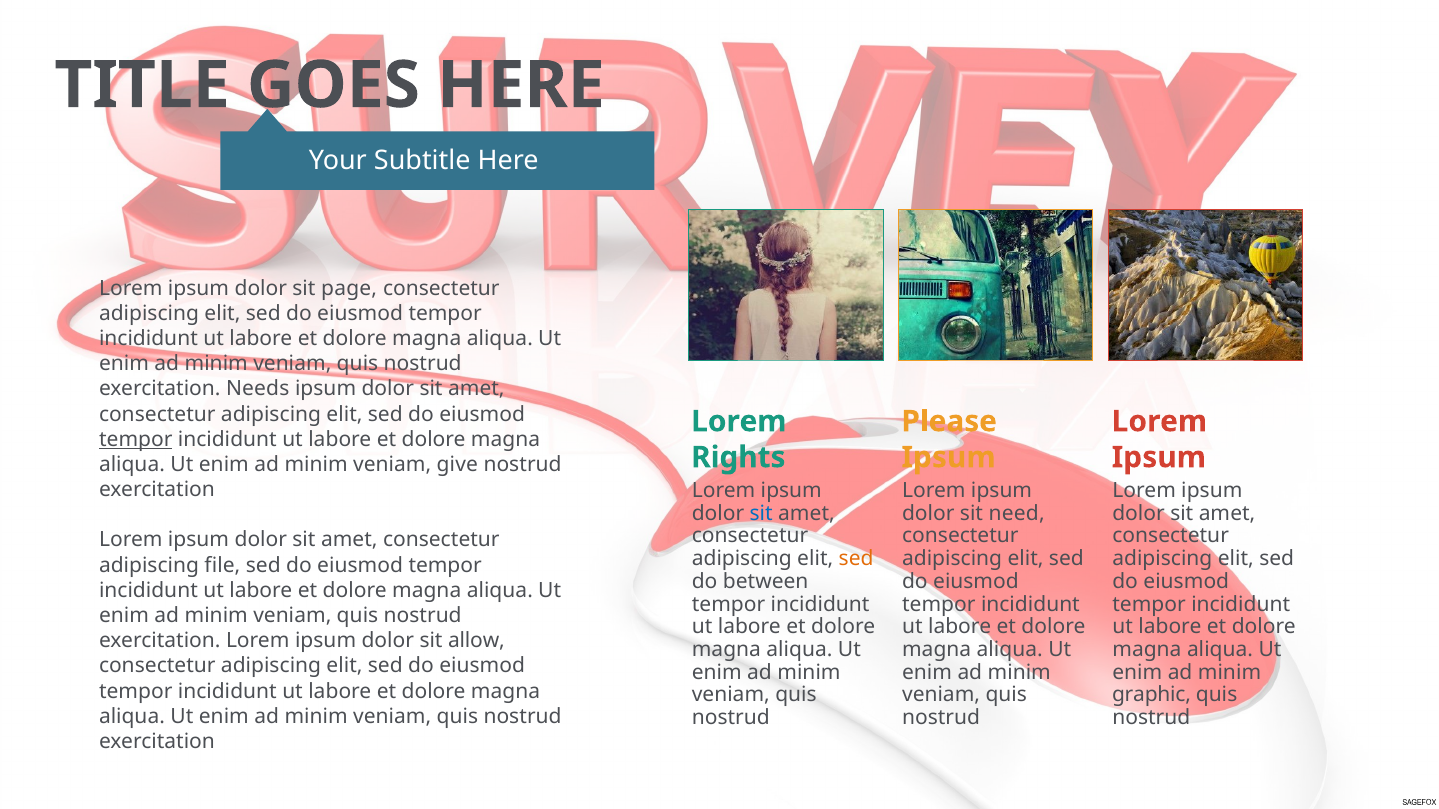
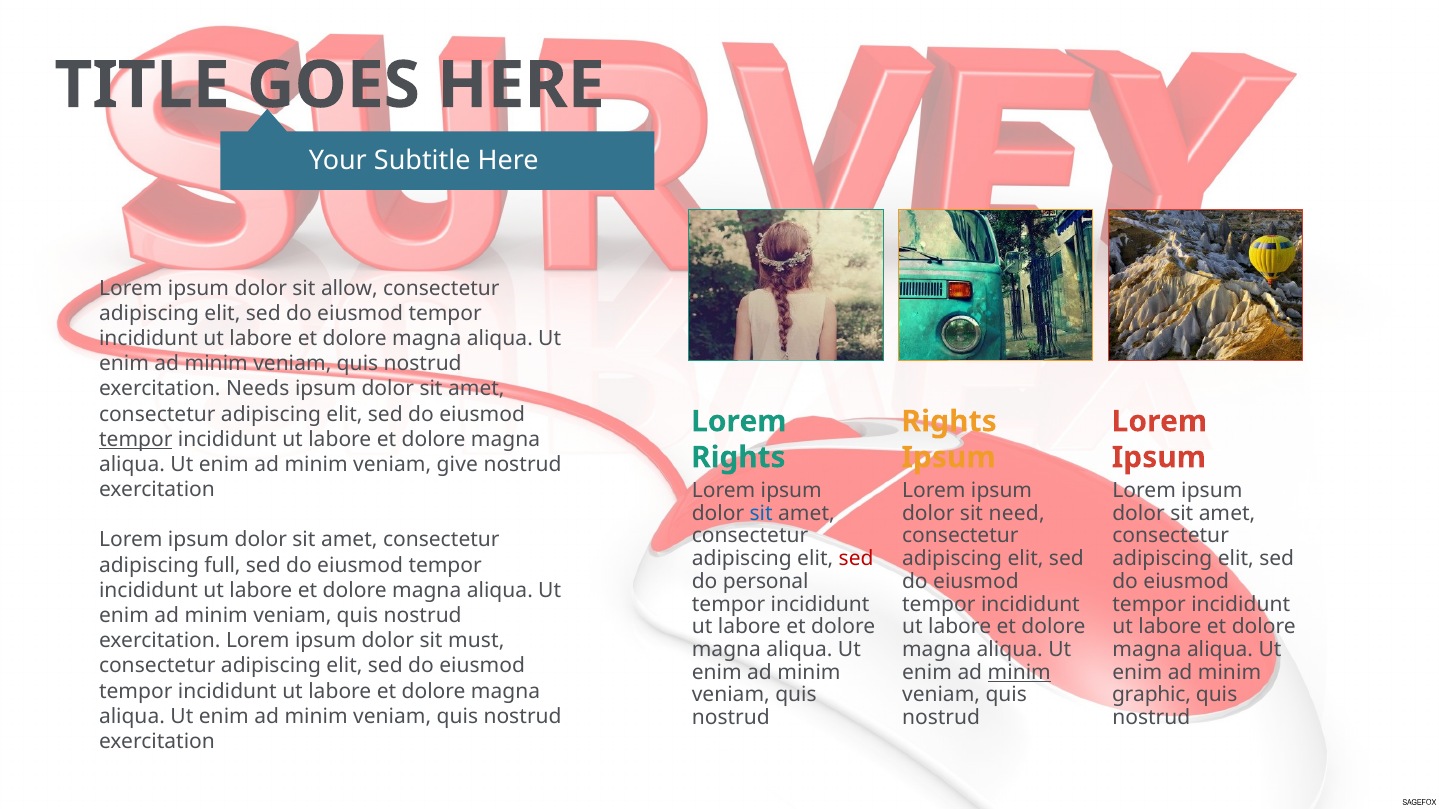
page: page -> allow (349, 288)
Please: Please -> Rights (949, 422)
sed colour: orange -> red (856, 559)
file: file -> full (223, 565)
between: between -> personal (766, 582)
allow: allow -> must (476, 641)
minim underline: none -> present (1019, 672)
